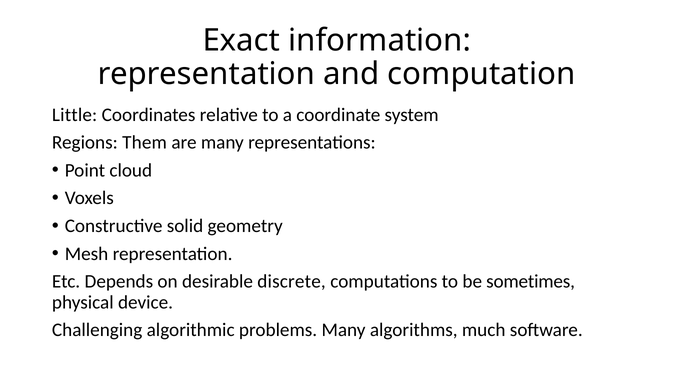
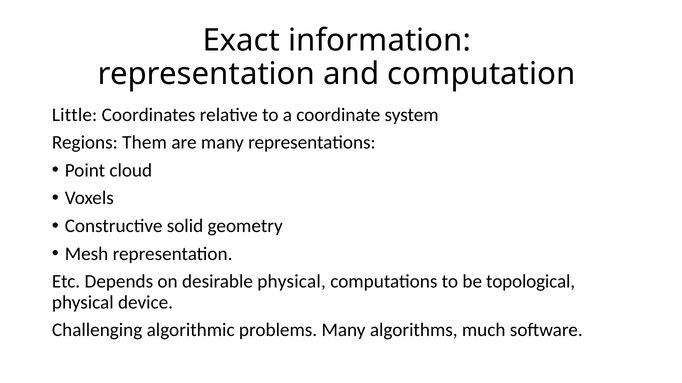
desirable discrete: discrete -> physical (292, 282)
sometimes: sometimes -> topological (531, 282)
